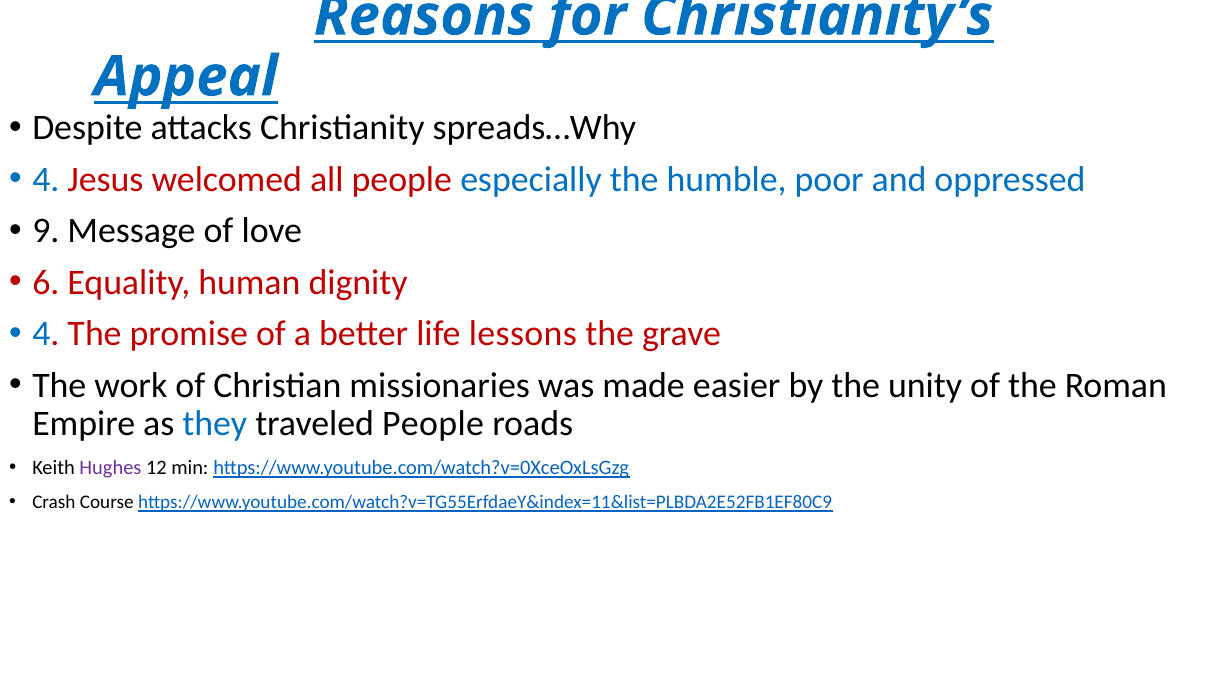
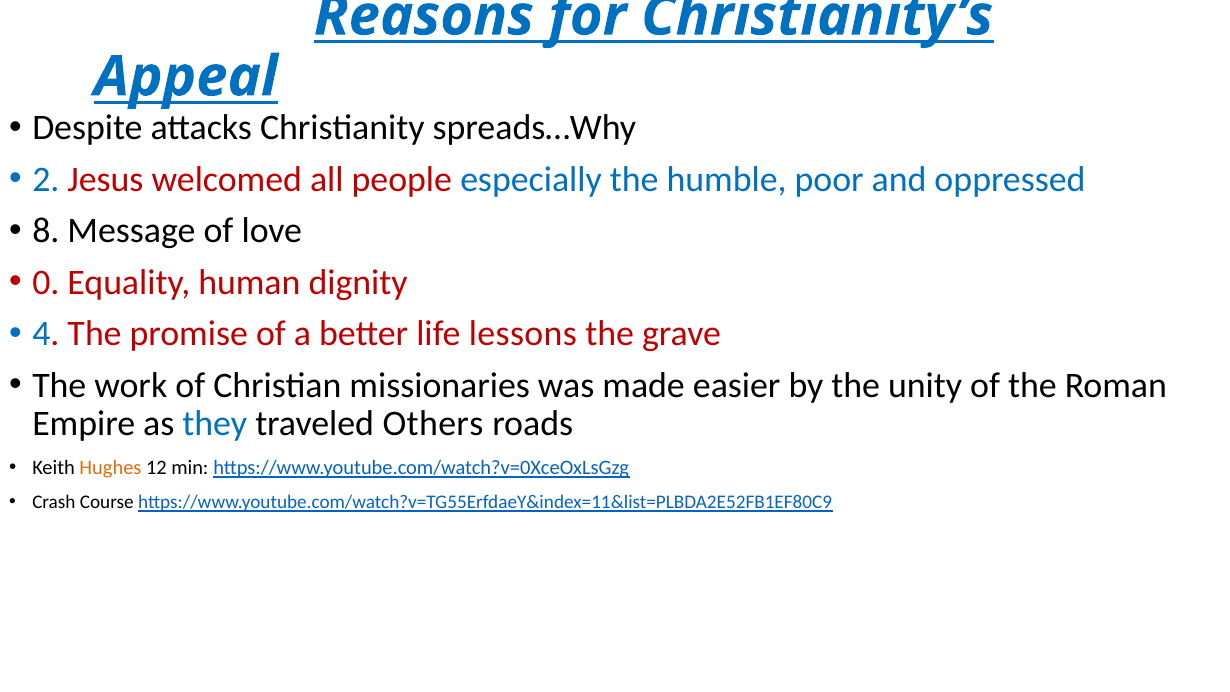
4: 4 -> 2 (46, 179)
9: 9 -> 8 (46, 231)
6: 6 -> 0 (46, 282)
traveled People: People -> Others (433, 424)
Hughes colour: purple -> orange (110, 468)
